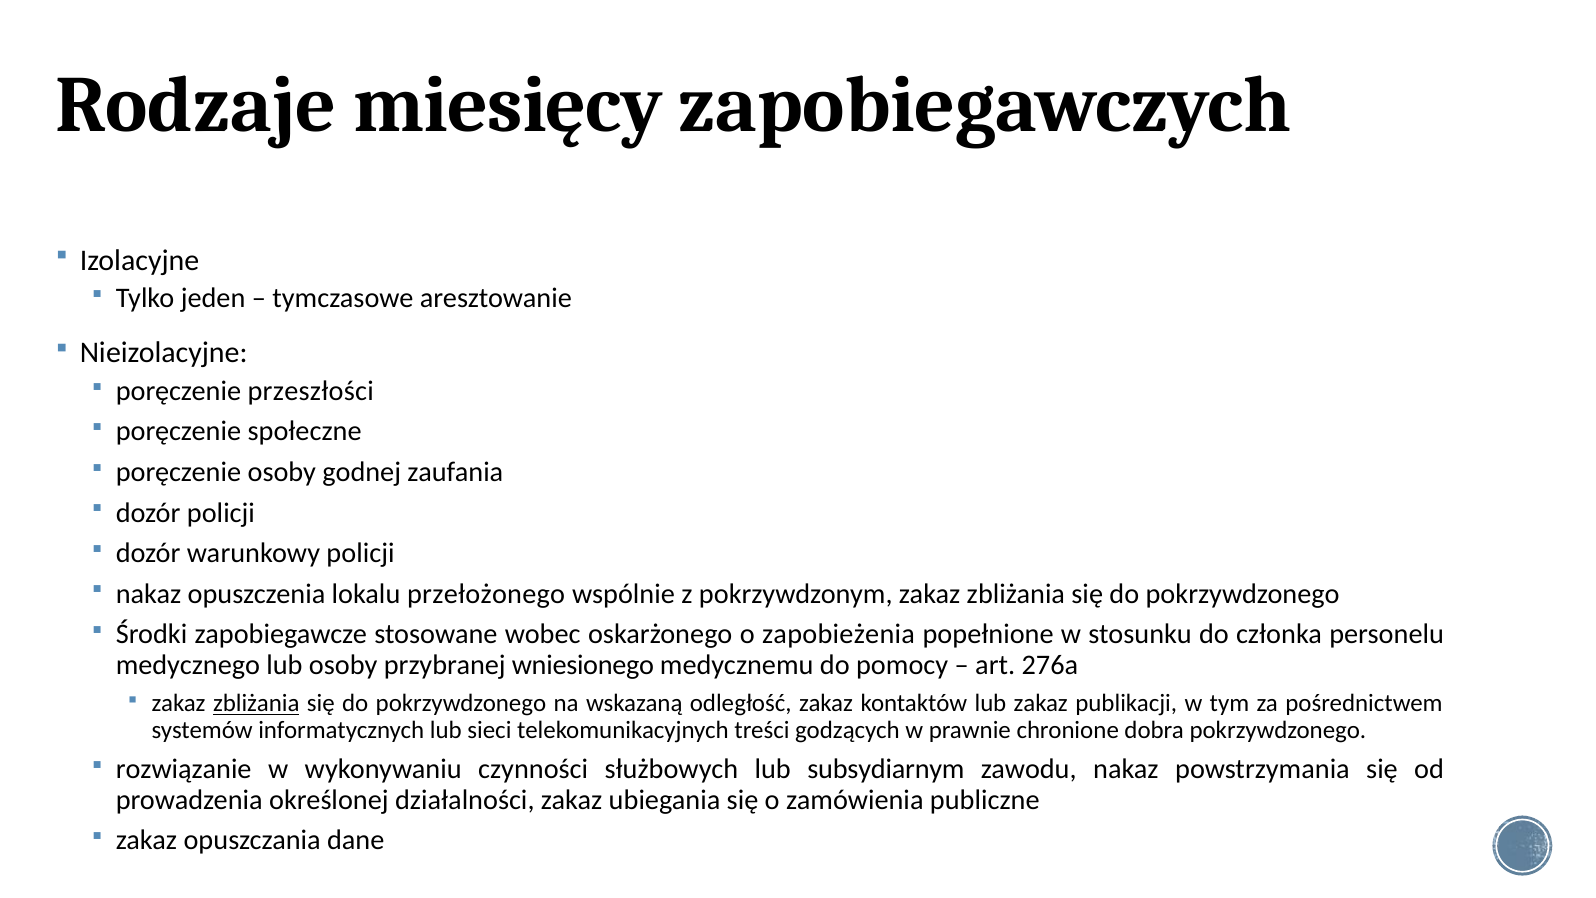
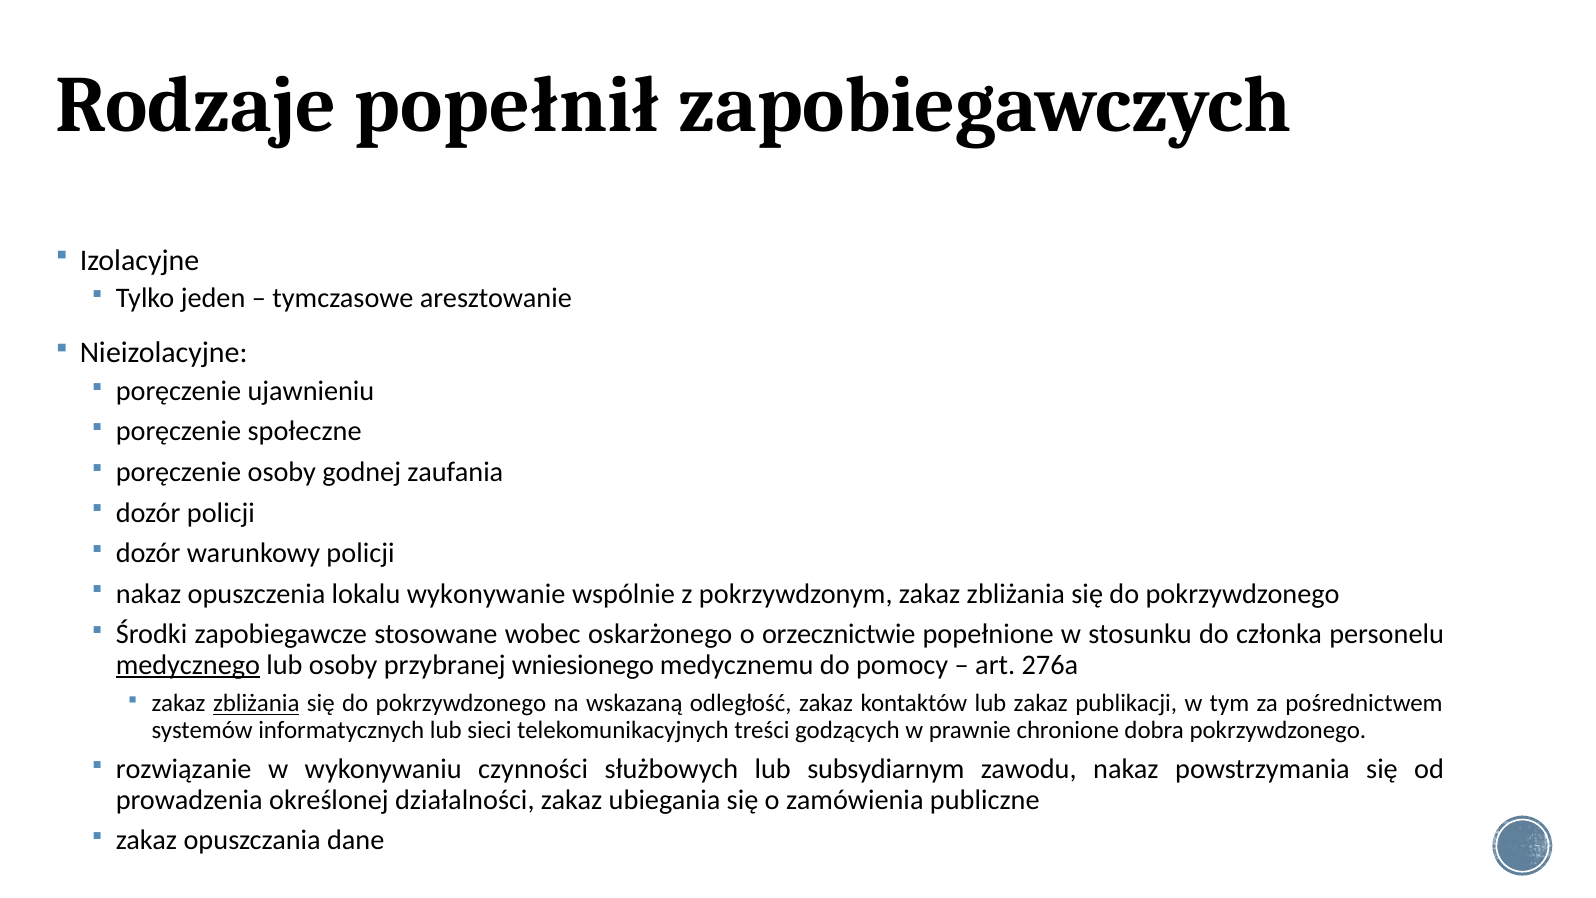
miesięcy: miesięcy -> popełnił (507, 105)
przeszłości: przeszłości -> ujawnieniu (311, 391)
przełożonego: przełożonego -> wykonywanie (486, 594)
zapobieżenia: zapobieżenia -> orzecznictwie (839, 634)
medycznego underline: none -> present (188, 665)
